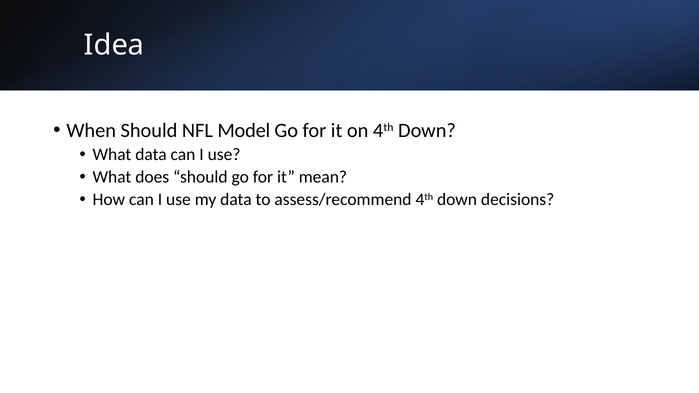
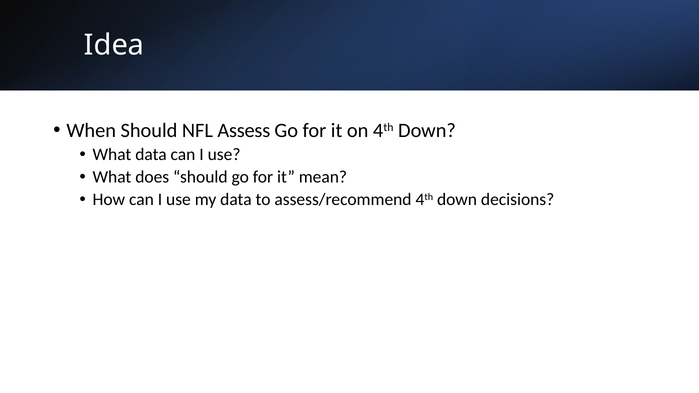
Model: Model -> Assess (244, 131)
